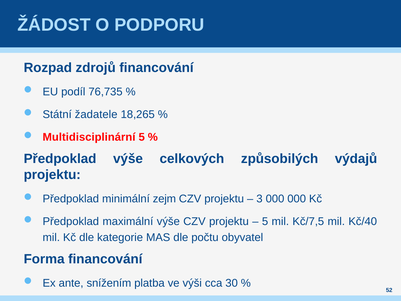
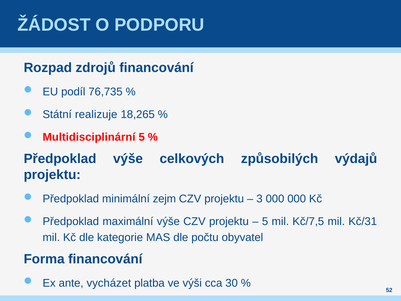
žadatele: žadatele -> realizuje (96, 114)
Kč/40: Kč/40 -> Kč/31 (363, 221)
snížením: snížením -> vycházet (109, 283)
